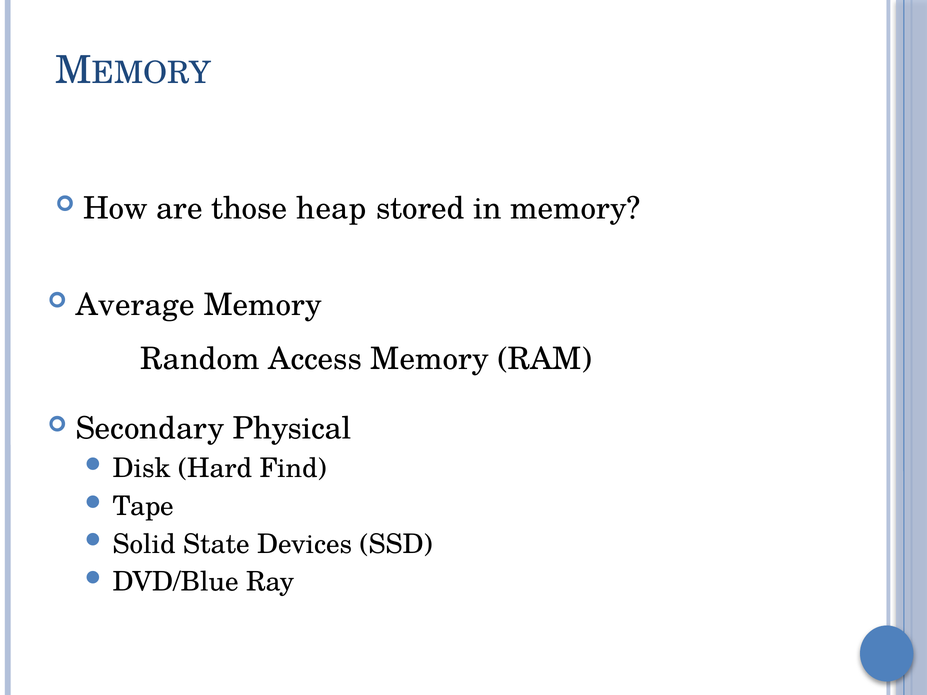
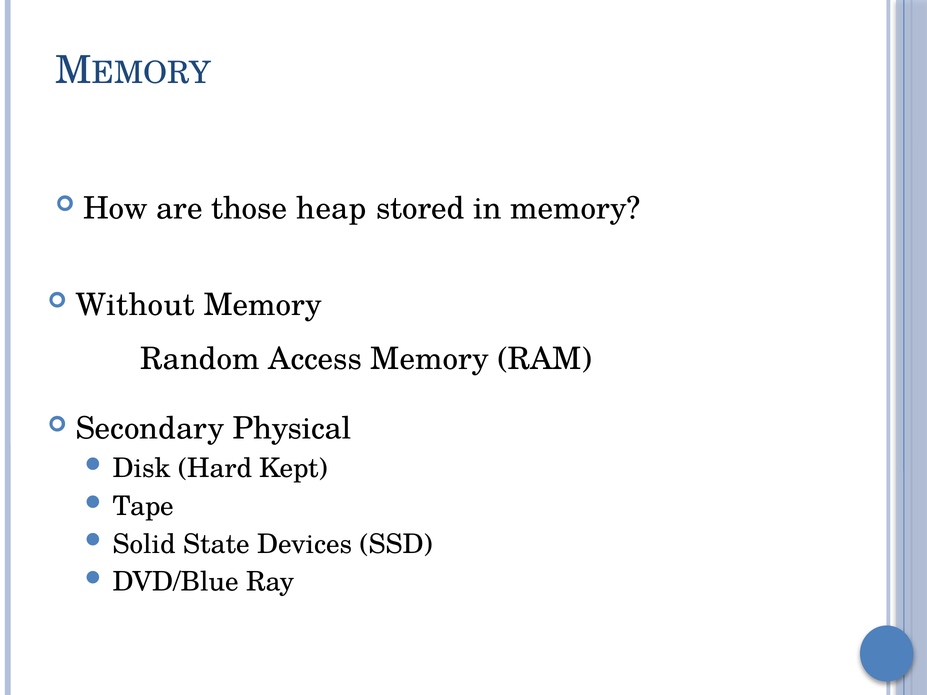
Average: Average -> Without (135, 305)
Find: Find -> Kept (293, 469)
